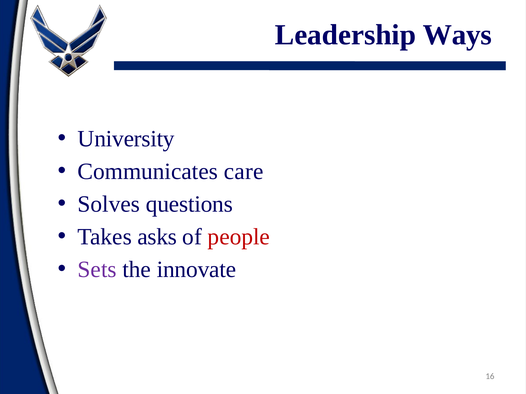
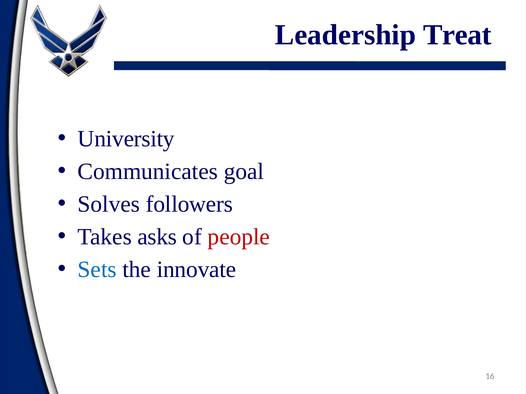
Ways: Ways -> Treat (457, 35)
care: care -> goal (244, 172)
questions: questions -> followers (189, 204)
Sets colour: purple -> blue (97, 270)
